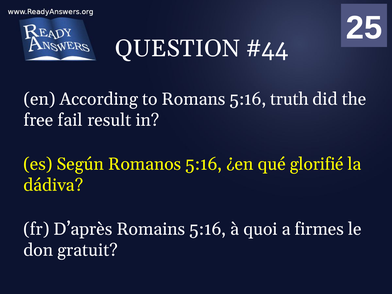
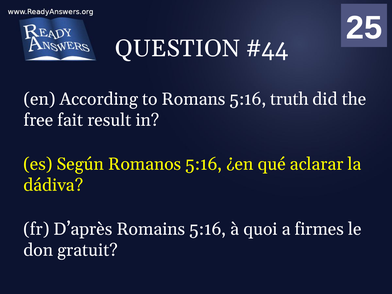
fail: fail -> fait (70, 120)
glorifié: glorifié -> aclarar (317, 164)
